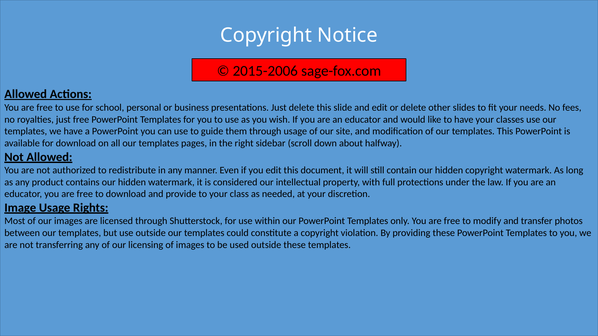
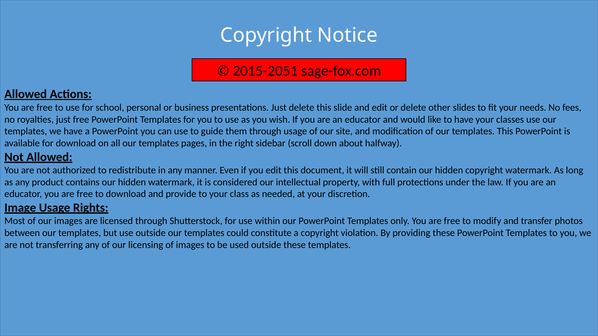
2015-2006: 2015-2006 -> 2015-2051 (265, 71)
